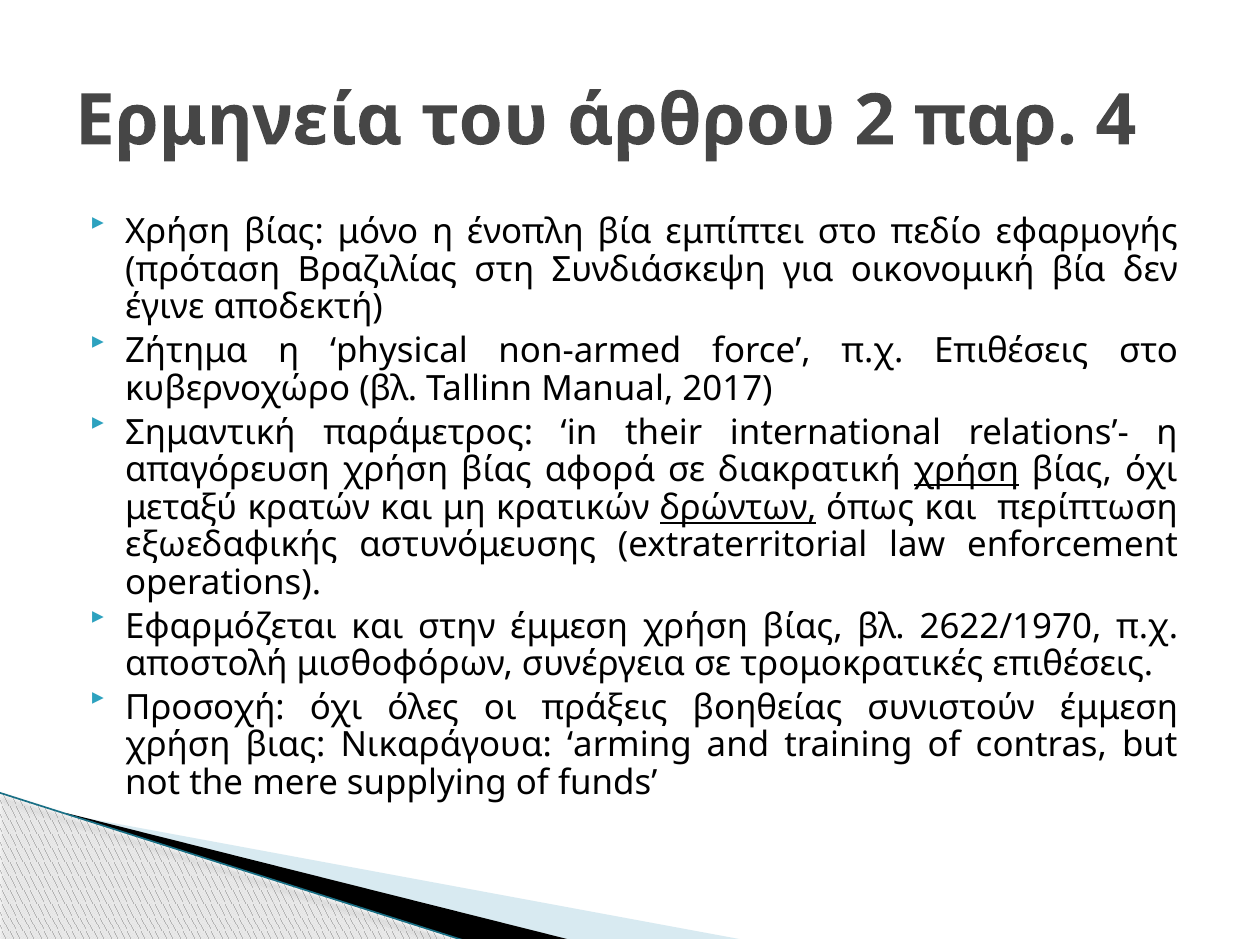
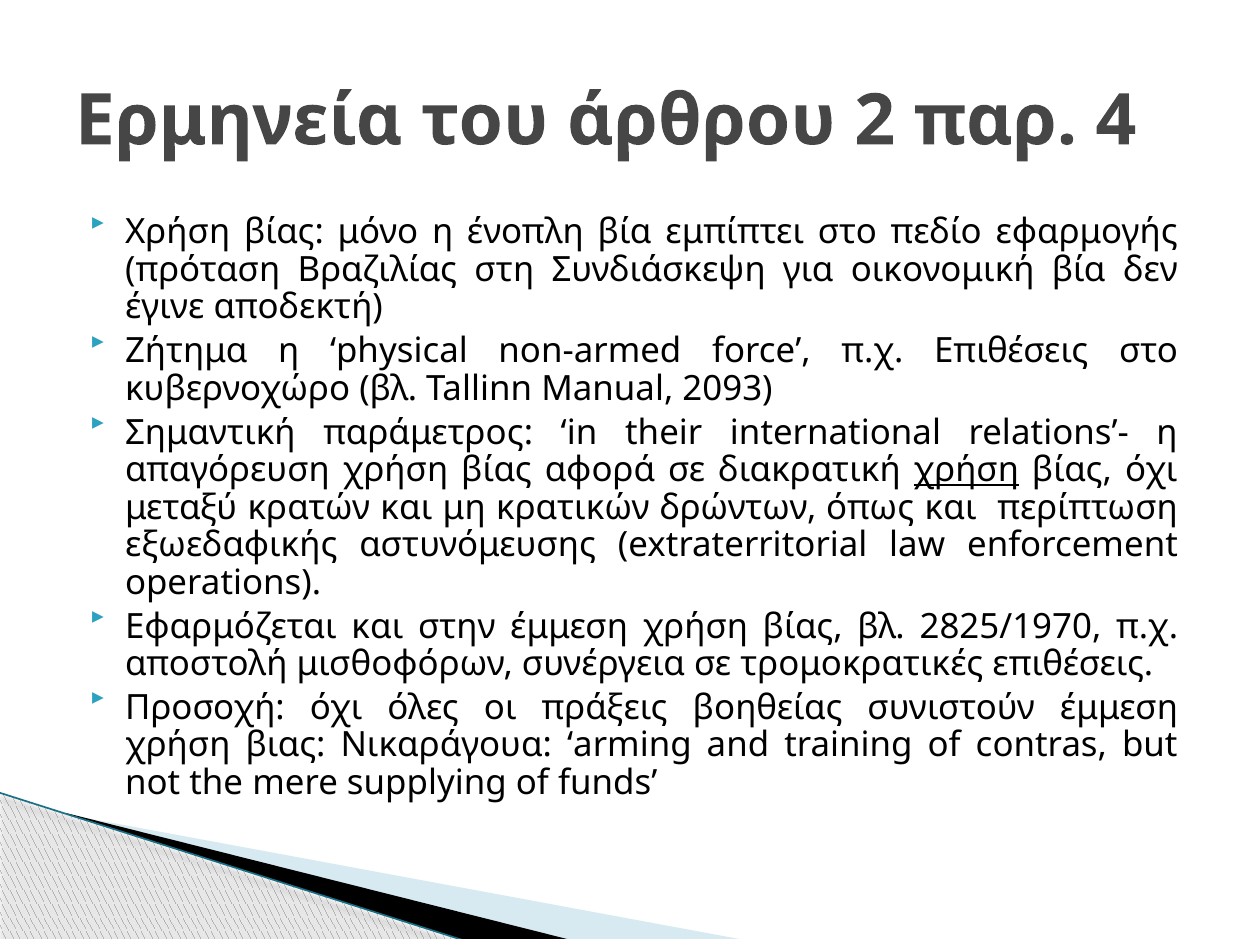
2017: 2017 -> 2093 (728, 389)
δρώντων underline: present -> none (738, 508)
2622/1970: 2622/1970 -> 2825/1970 (1010, 627)
